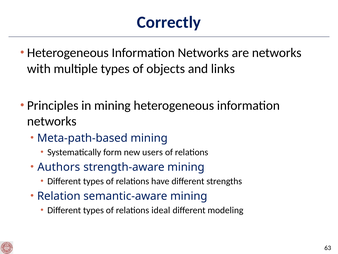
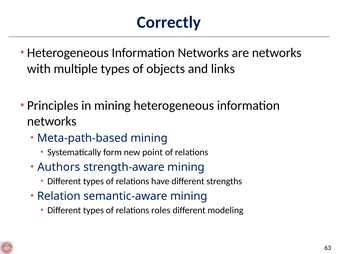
users: users -> point (153, 152)
ideal: ideal -> roles (161, 210)
